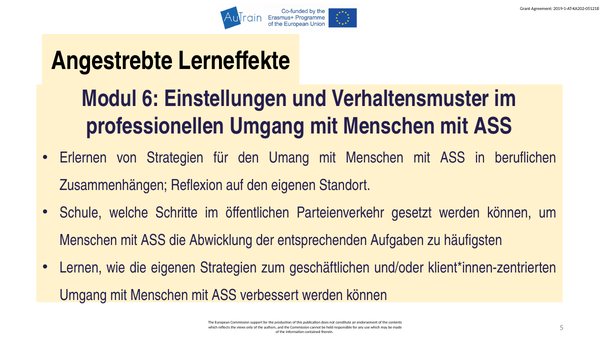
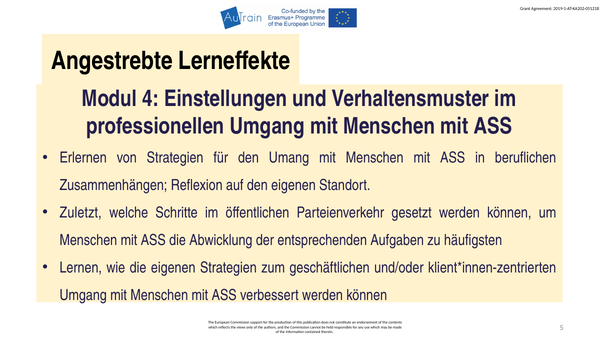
6: 6 -> 4 (151, 99)
Schule: Schule -> Zuletzt (81, 213)
